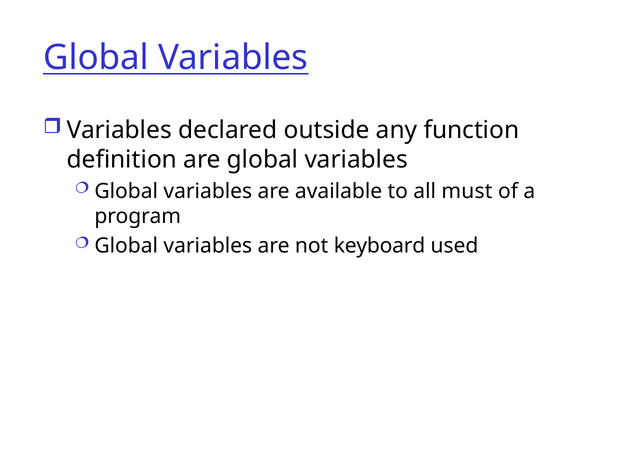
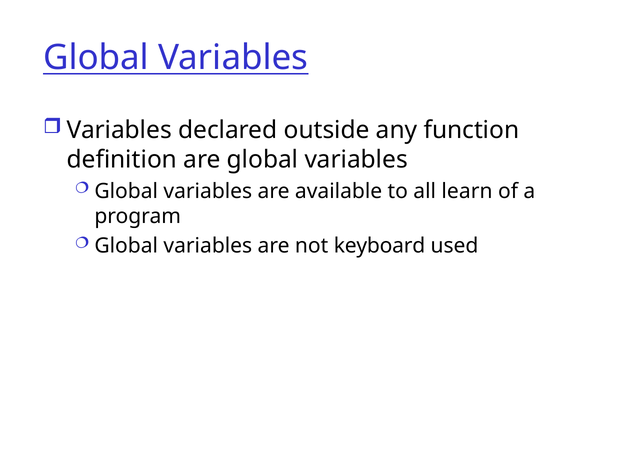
must: must -> learn (467, 191)
